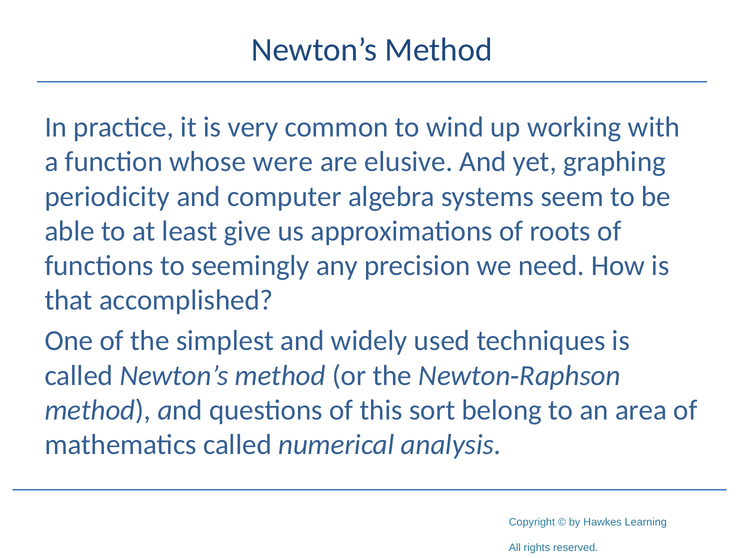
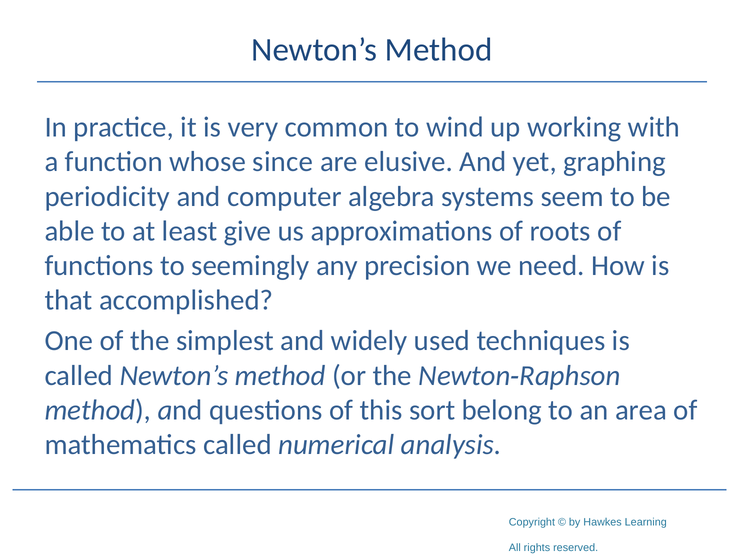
were: were -> since (283, 162)
